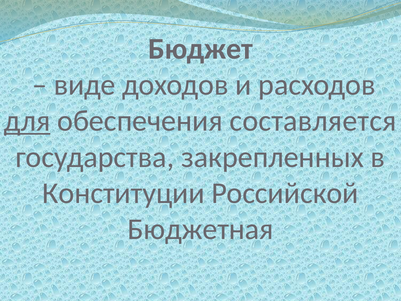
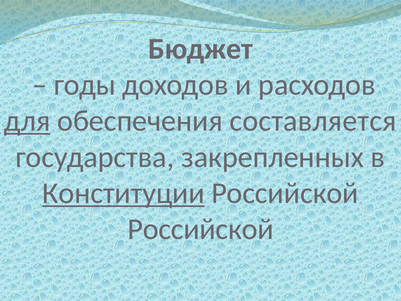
виде: виде -> годы (85, 85)
Конституции underline: none -> present (123, 193)
Бюджетная: Бюджетная -> Российской (201, 229)
